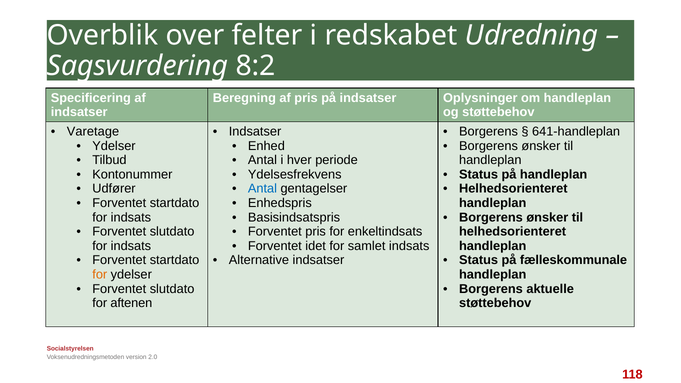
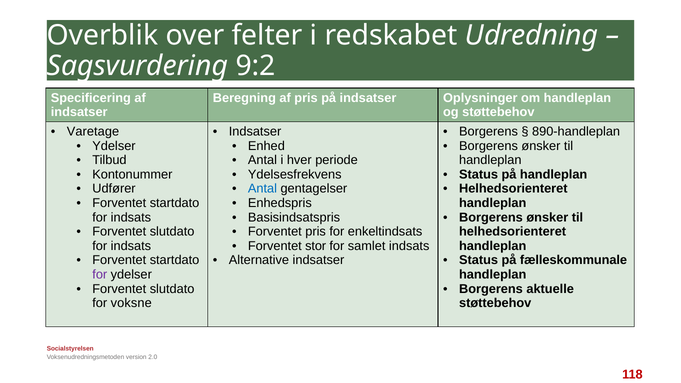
8:2: 8:2 -> 9:2 (256, 66)
641-handleplan: 641-handleplan -> 890-handleplan (576, 132)
idet: idet -> stor (316, 246)
for colour: orange -> purple (100, 275)
aftenen: aftenen -> voksne (131, 303)
